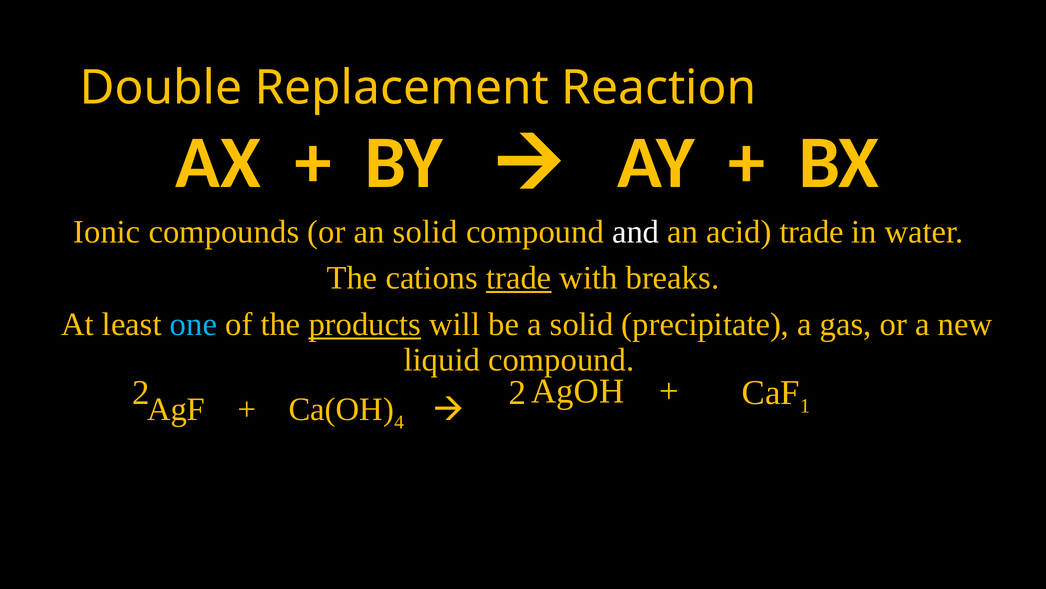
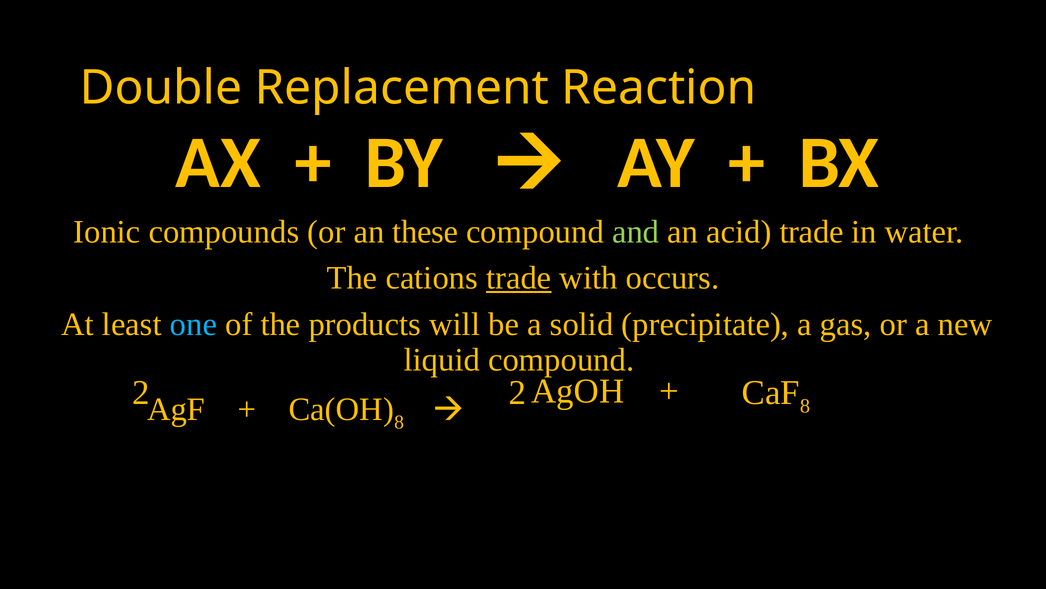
an solid: solid -> these (425, 232)
and colour: white -> light green (636, 232)
breaks: breaks -> occurs (672, 278)
products underline: present -> none (365, 324)
1: 1 -> 8 (805, 406)
4: 4 -> 8 (399, 422)
